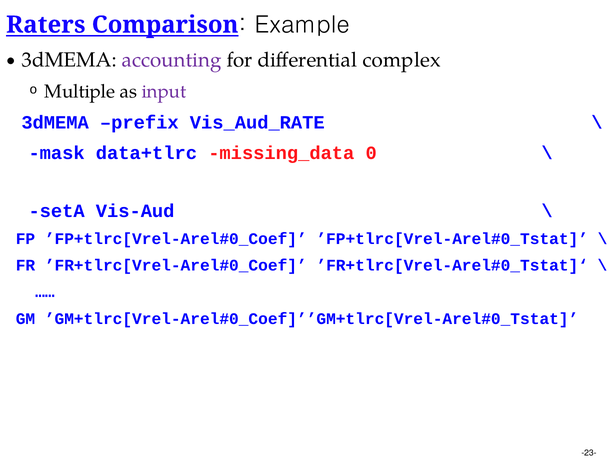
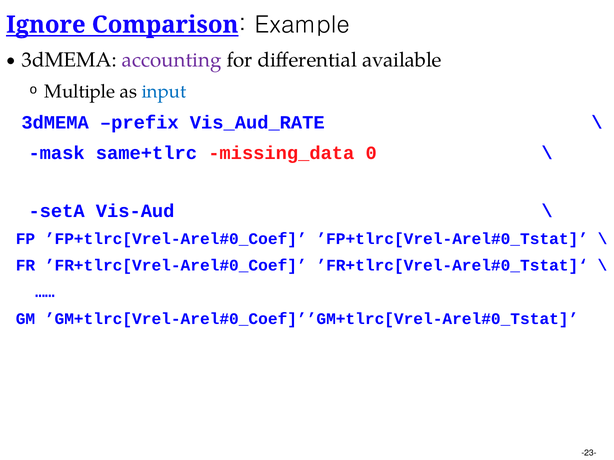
Raters: Raters -> Ignore (46, 25)
complex: complex -> available (402, 60)
input colour: purple -> blue (164, 92)
data+tlrc: data+tlrc -> same+tlrc (146, 153)
